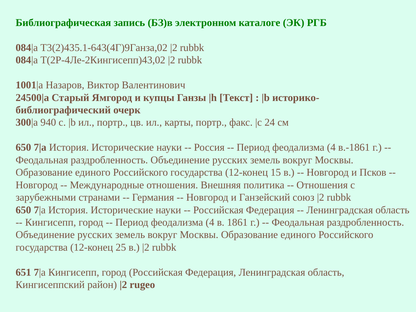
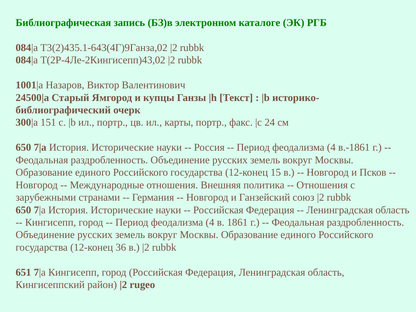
940: 940 -> 151 (48, 123)
25: 25 -> 36 (121, 247)
